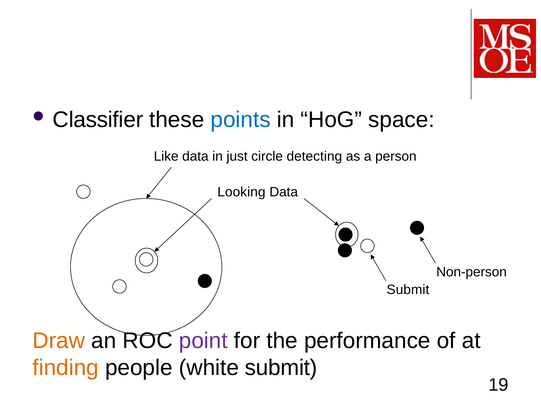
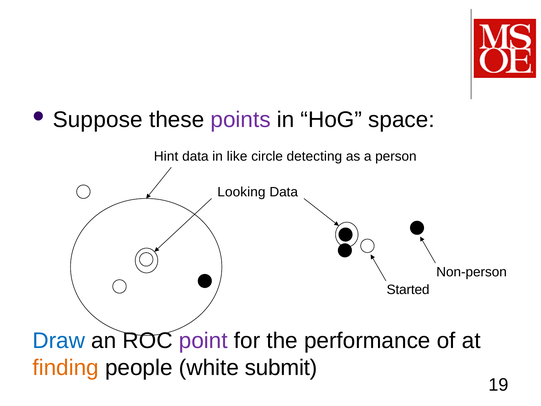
Classifier: Classifier -> Suppose (98, 120)
points colour: blue -> purple (241, 120)
Like: Like -> Hint (166, 156)
just: just -> like (237, 156)
Submit: Submit -> Started (408, 290)
Draw colour: orange -> blue (59, 340)
